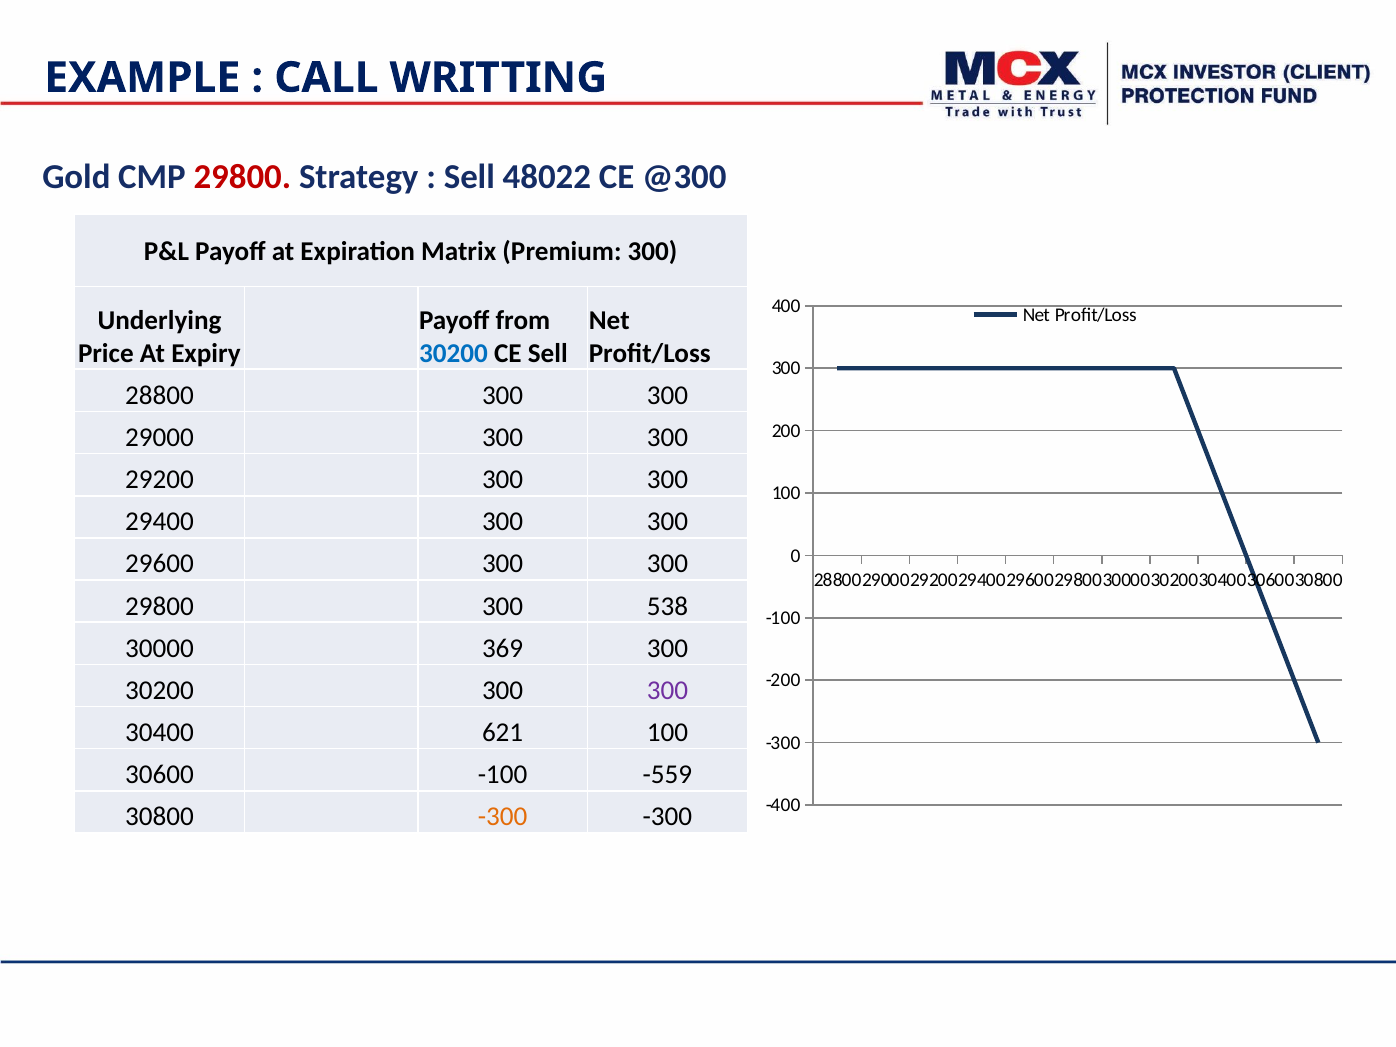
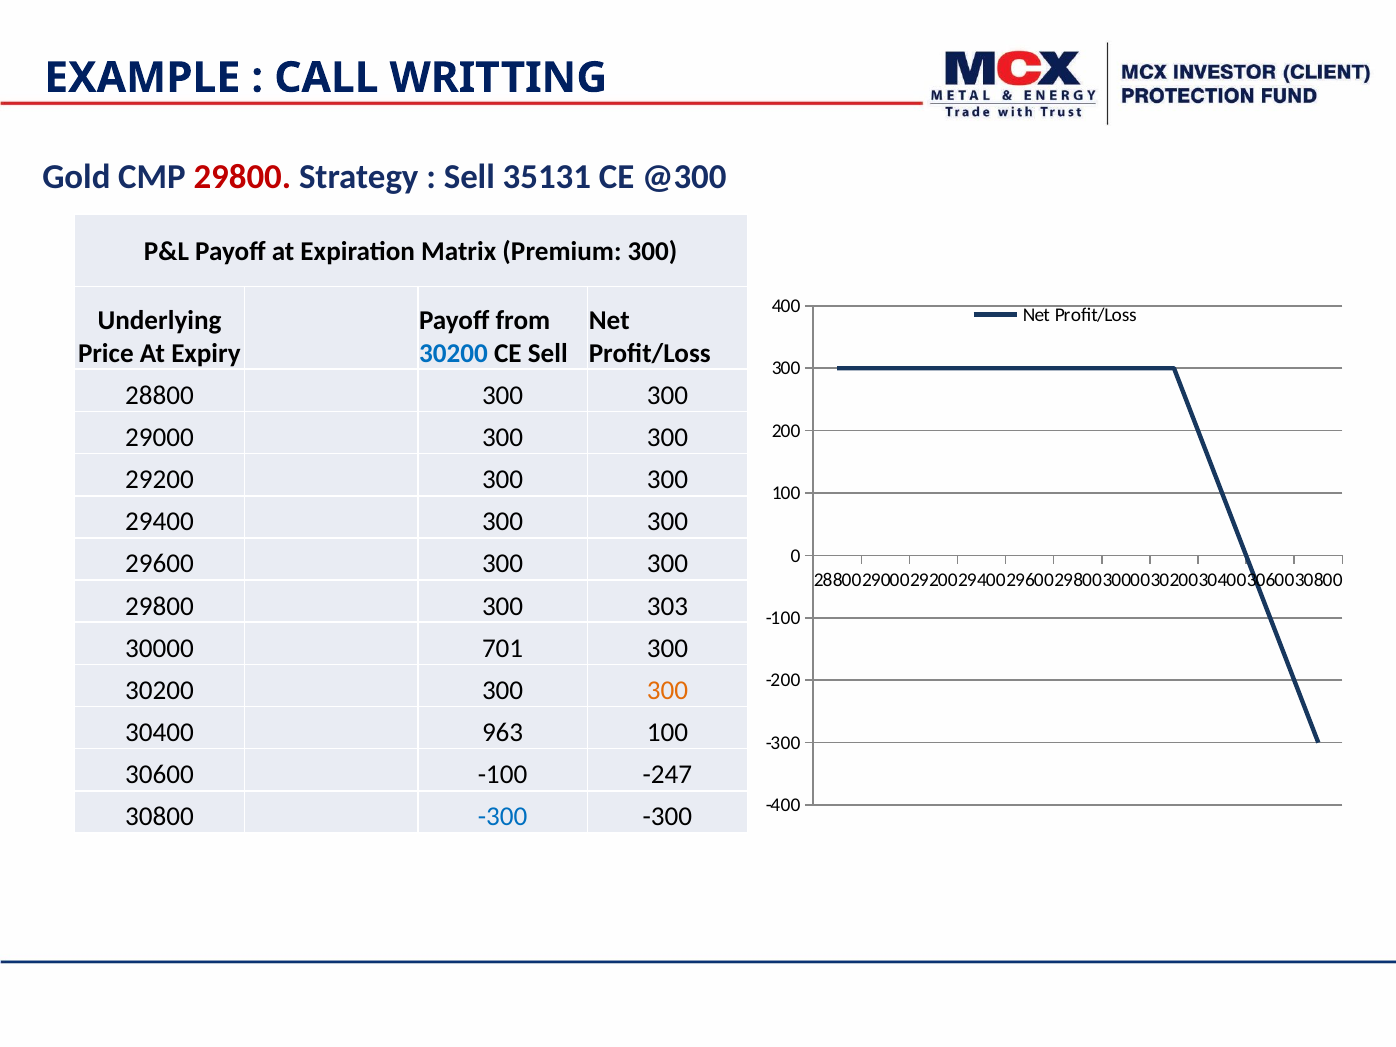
48022: 48022 -> 35131 (547, 177)
538: 538 -> 303 (667, 606)
369: 369 -> 701 (503, 648)
300 colour: purple -> orange (667, 690)
621: 621 -> 963 (503, 733)
-559: -559 -> -247 (667, 775)
-300 colour: orange -> blue (503, 817)
